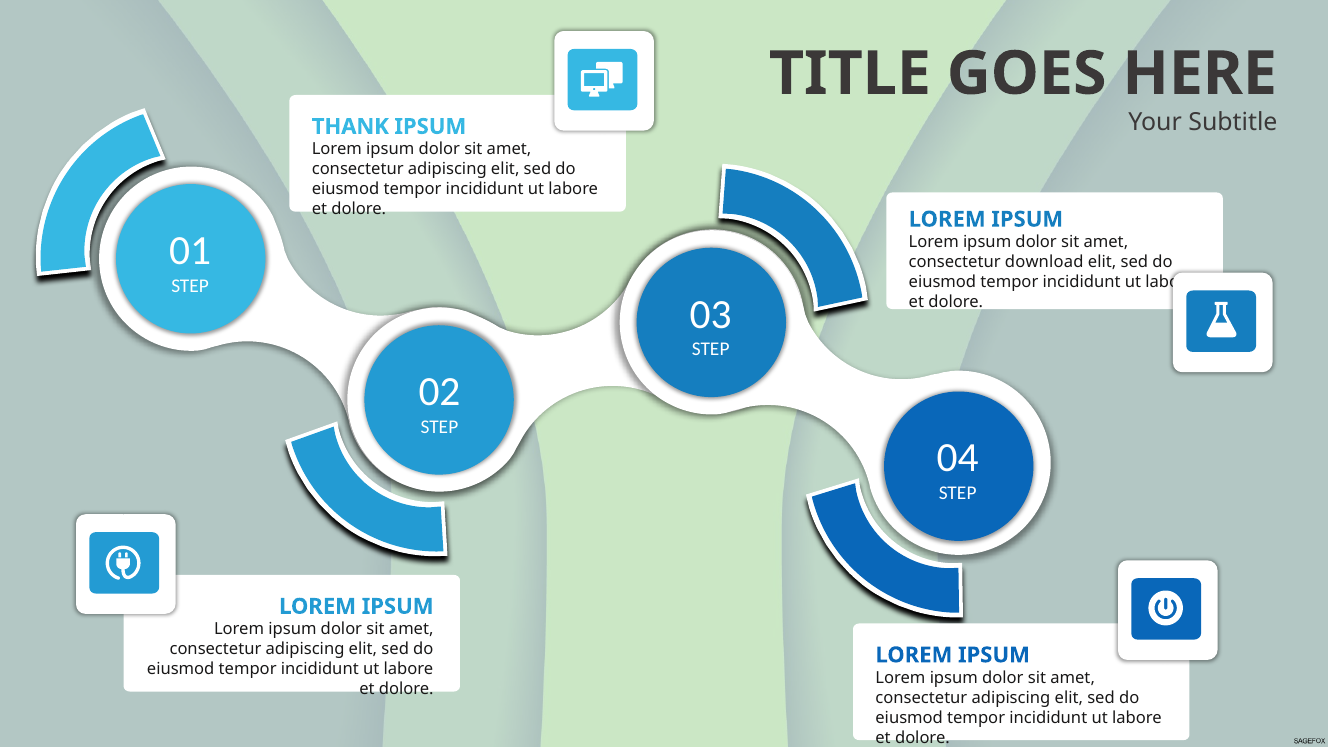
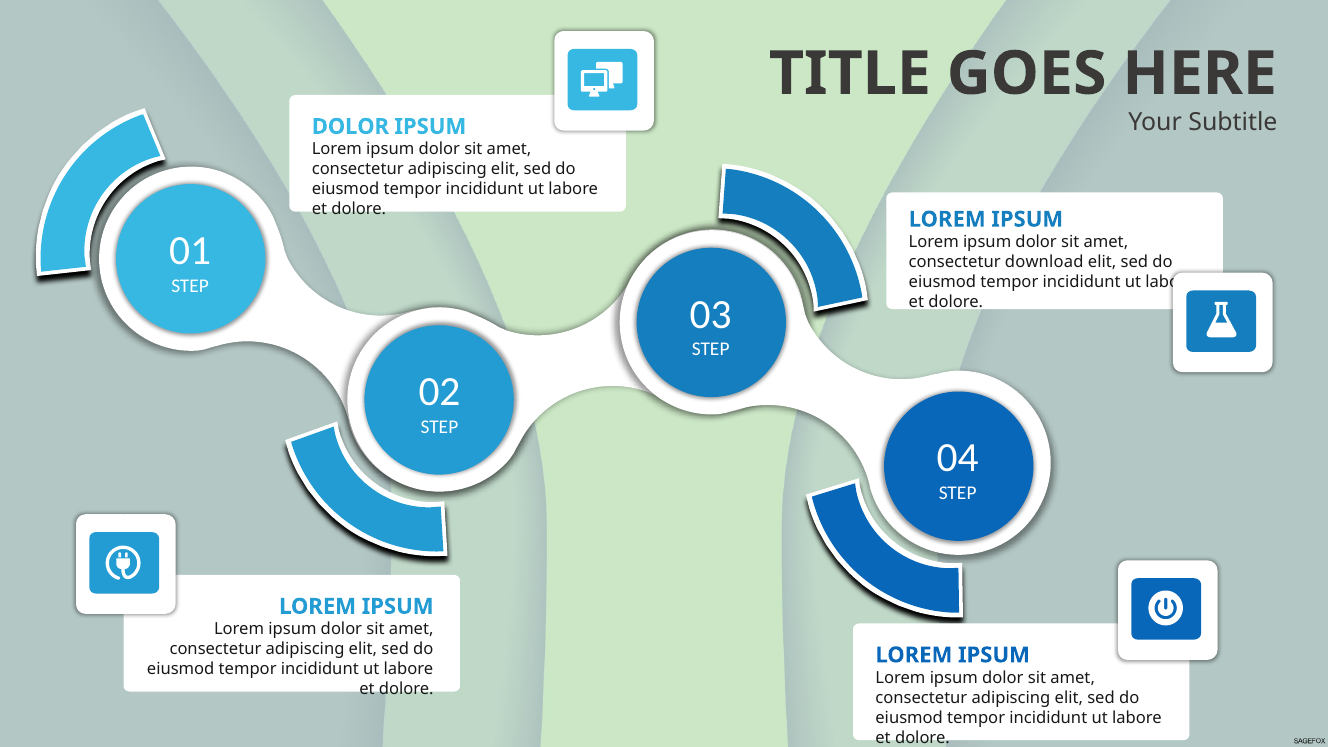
THANK: THANK -> DOLOR (350, 127)
